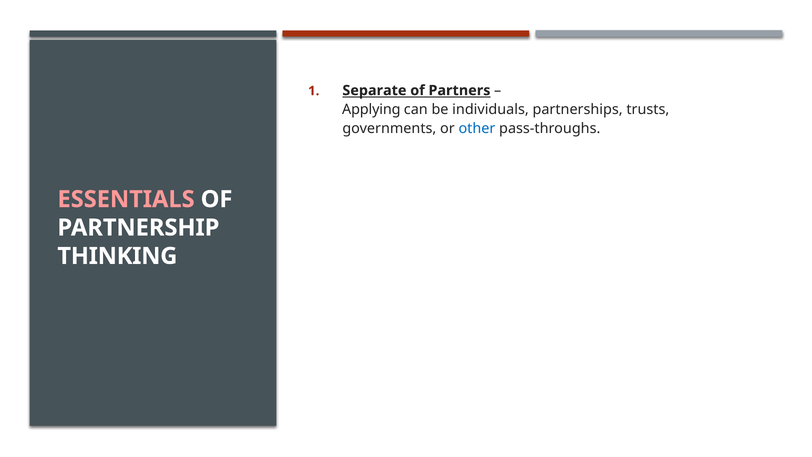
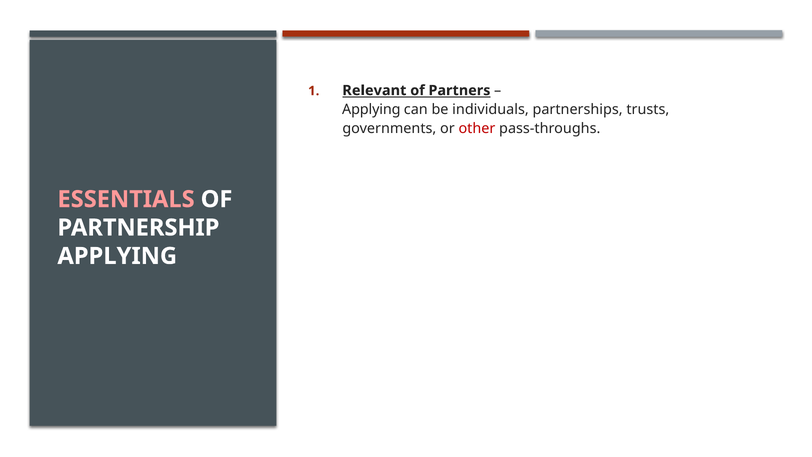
Separate: Separate -> Relevant (374, 90)
other colour: blue -> red (477, 128)
THINKING: THINKING -> APPLYING (117, 256)
